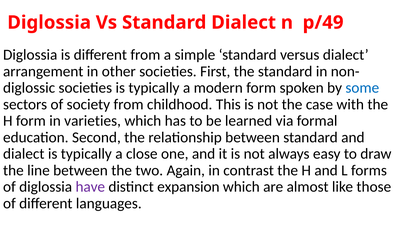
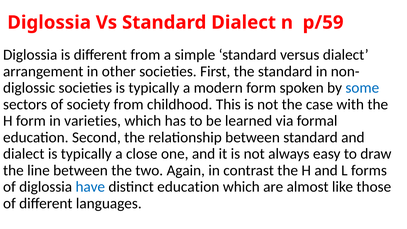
p/49: p/49 -> p/59 (323, 23)
have colour: purple -> blue (90, 187)
distinct expansion: expansion -> education (188, 187)
